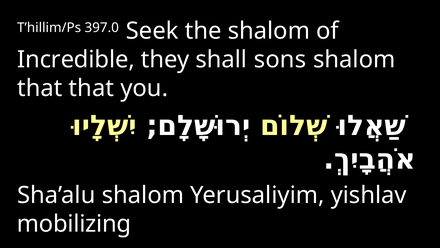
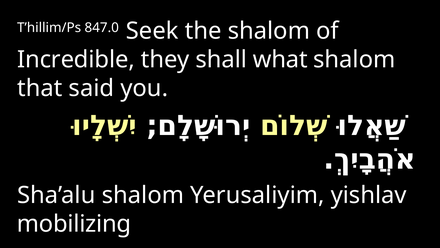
397.0: 397.0 -> 847.0 (102, 28)
sons: sons -> what (280, 60)
that that: that -> said (91, 88)
